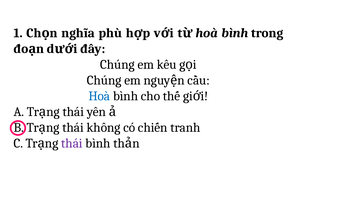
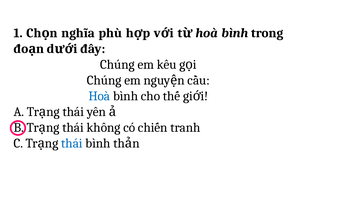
thái colour: purple -> blue (72, 143)
